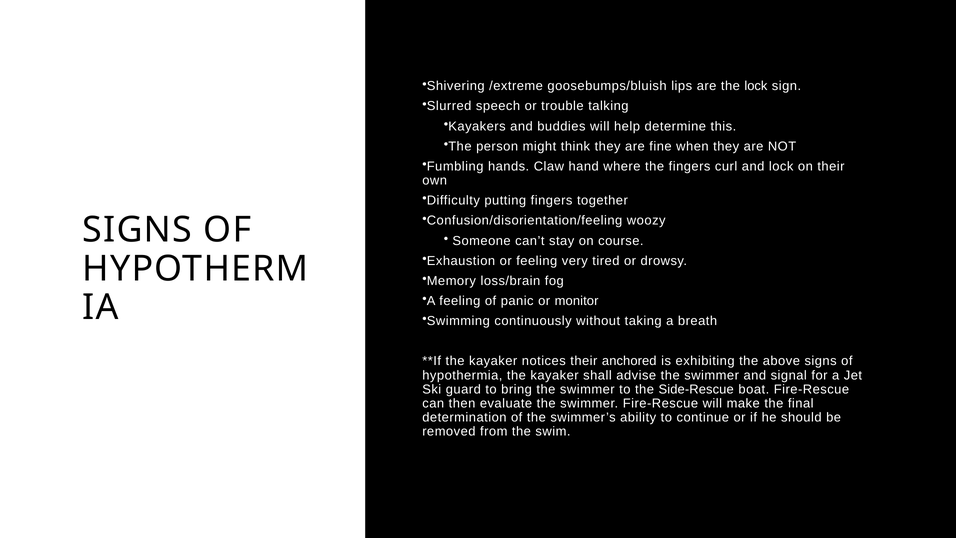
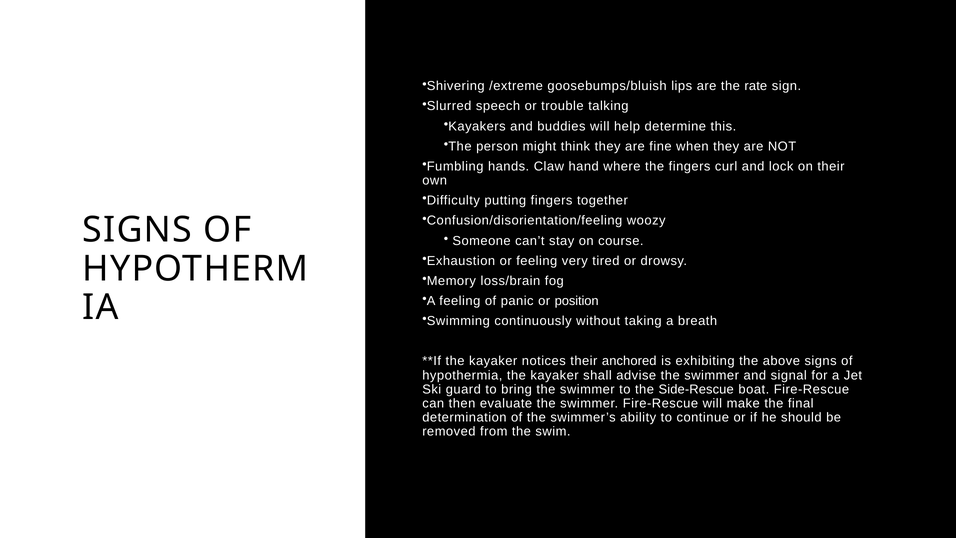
the lock: lock -> rate (756, 86)
monitor: monitor -> position (577, 301)
